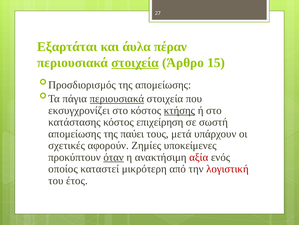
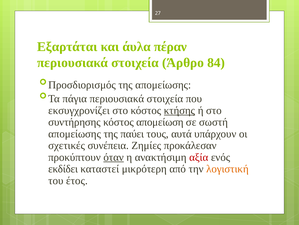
στοιχεία underline: present -> none (135, 62)
15: 15 -> 84 (216, 62)
περιουσιακά underline: present -> none (117, 98)
κατάστασης: κατάστασης -> συντήρησης (74, 122)
επιχείρηση: επιχείρηση -> απομείωση (160, 122)
μετά: μετά -> αυτά (182, 133)
αφορούν: αφορούν -> συνέπεια (108, 145)
υποκείμενες: υποκείμενες -> προκάλεσαν (190, 145)
οποίος: οποίος -> εκδίδει (63, 168)
λογιστική colour: red -> orange (227, 168)
